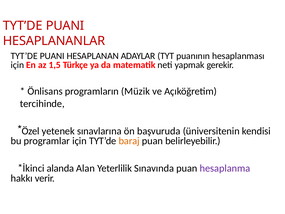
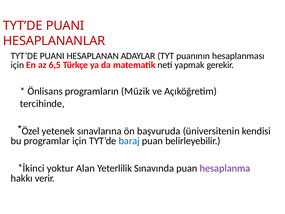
1,5: 1,5 -> 6,5 (55, 65)
baraj colour: orange -> blue (129, 141)
alanda: alanda -> yoktur (60, 168)
